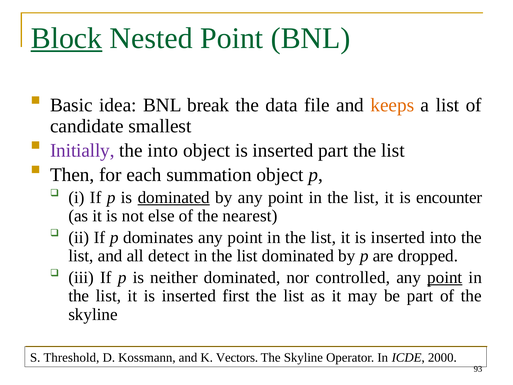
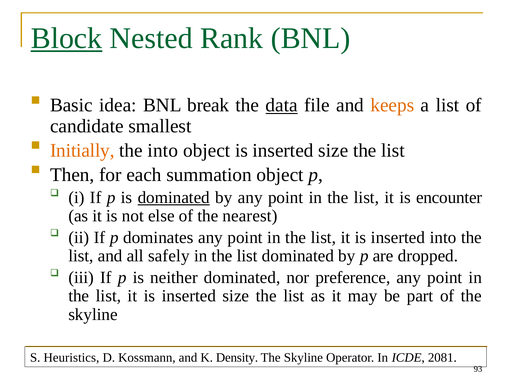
Nested Point: Point -> Rank (232, 38)
data underline: none -> present (282, 105)
Initially colour: purple -> orange (82, 150)
object is inserted part: part -> size (333, 150)
detect: detect -> safely (169, 256)
controlled: controlled -> preference (353, 277)
point underline: present -> none (445, 277)
it is inserted first: first -> size (236, 296)
Threshold: Threshold -> Heuristics (71, 357)
Vectors: Vectors -> Density (237, 357)
2000: 2000 -> 2081 (442, 357)
